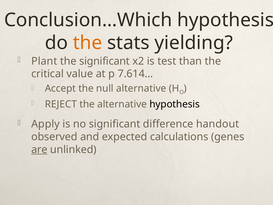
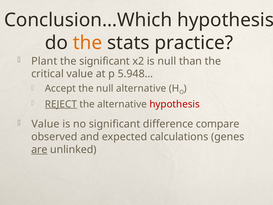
yielding: yielding -> practice (194, 43)
is test: test -> null (167, 61)
7.614…: 7.614… -> 5.948… (135, 74)
REJECT underline: none -> present (61, 104)
hypothesis colour: black -> red (175, 104)
Apply: Apply -> Value (46, 124)
handout: handout -> compare (218, 124)
